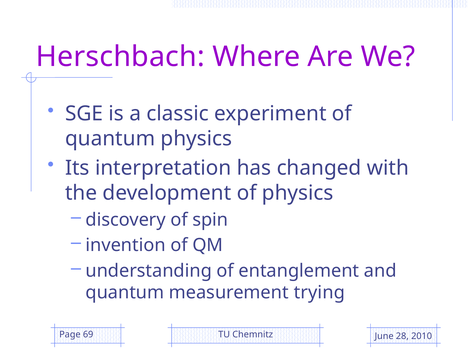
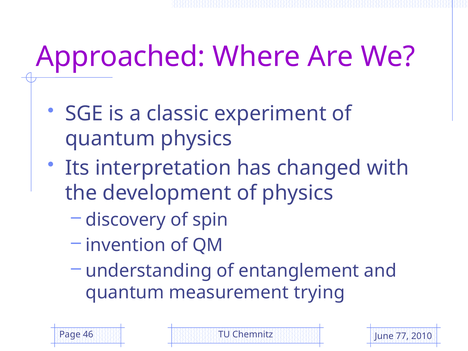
Herschbach: Herschbach -> Approached (121, 57)
69: 69 -> 46 (88, 335)
28: 28 -> 77 (402, 336)
